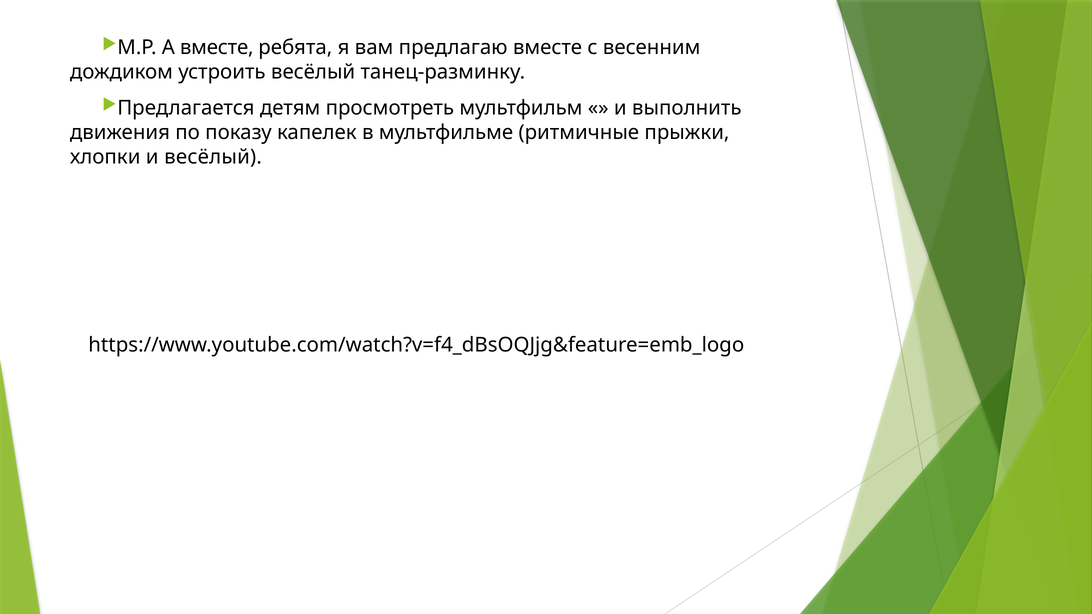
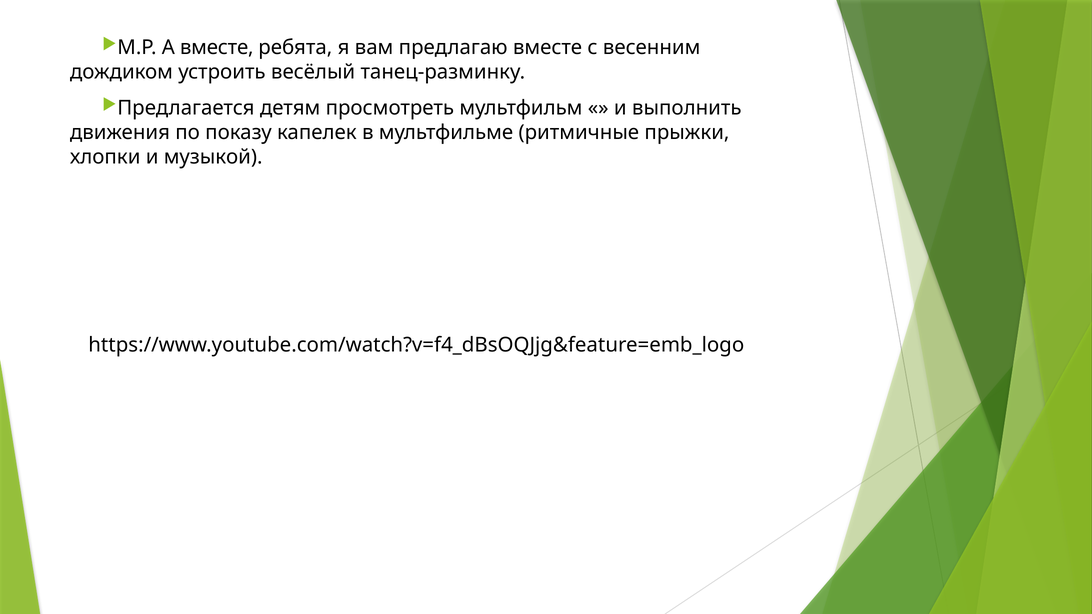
и весёлый: весёлый -> музыкой (213, 157)
